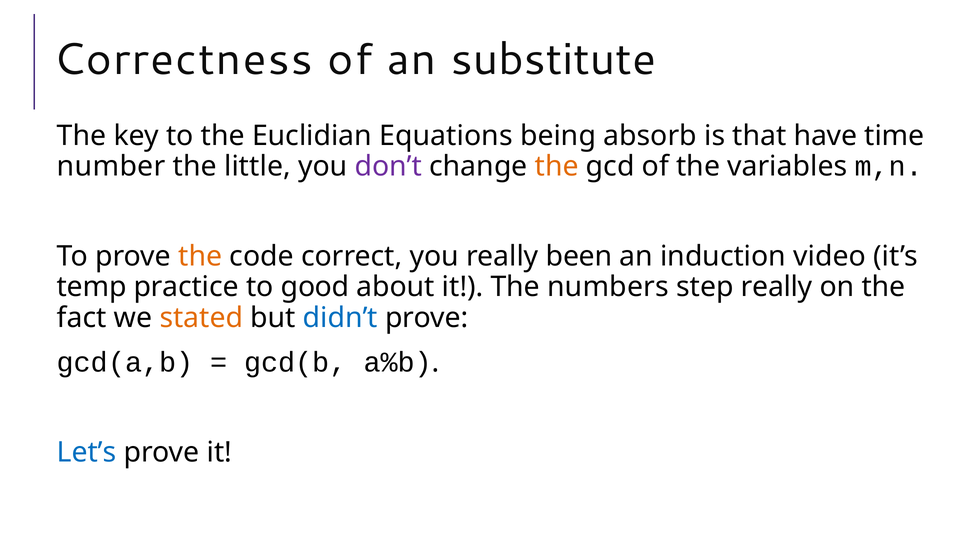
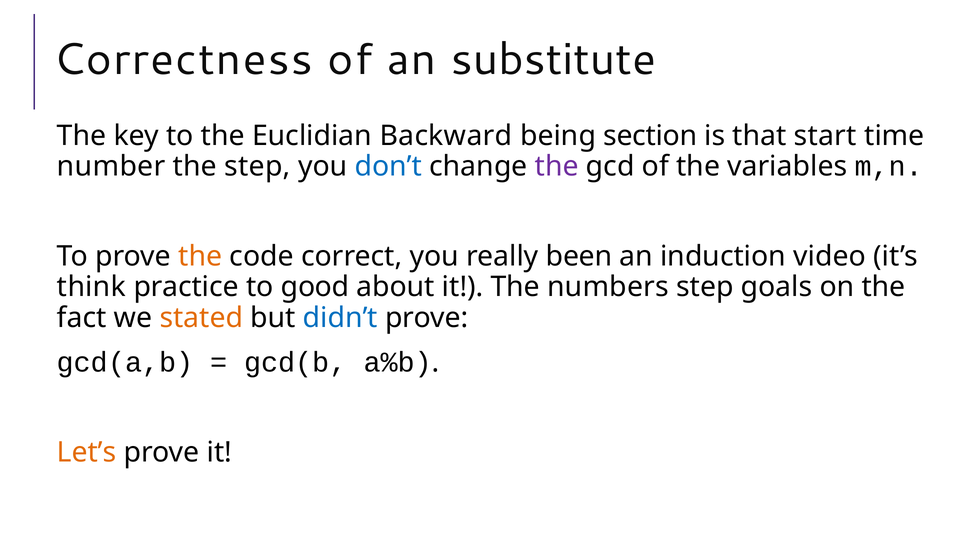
Equations: Equations -> Backward (446, 136)
absorb: absorb -> section (650, 136)
have: have -> start (825, 136)
the little: little -> step (257, 167)
don’t colour: purple -> blue (388, 167)
the colour: orange -> purple (557, 167)
temp: temp -> think (91, 287)
step really: really -> goals (777, 287)
Let’s colour: blue -> orange (87, 453)
